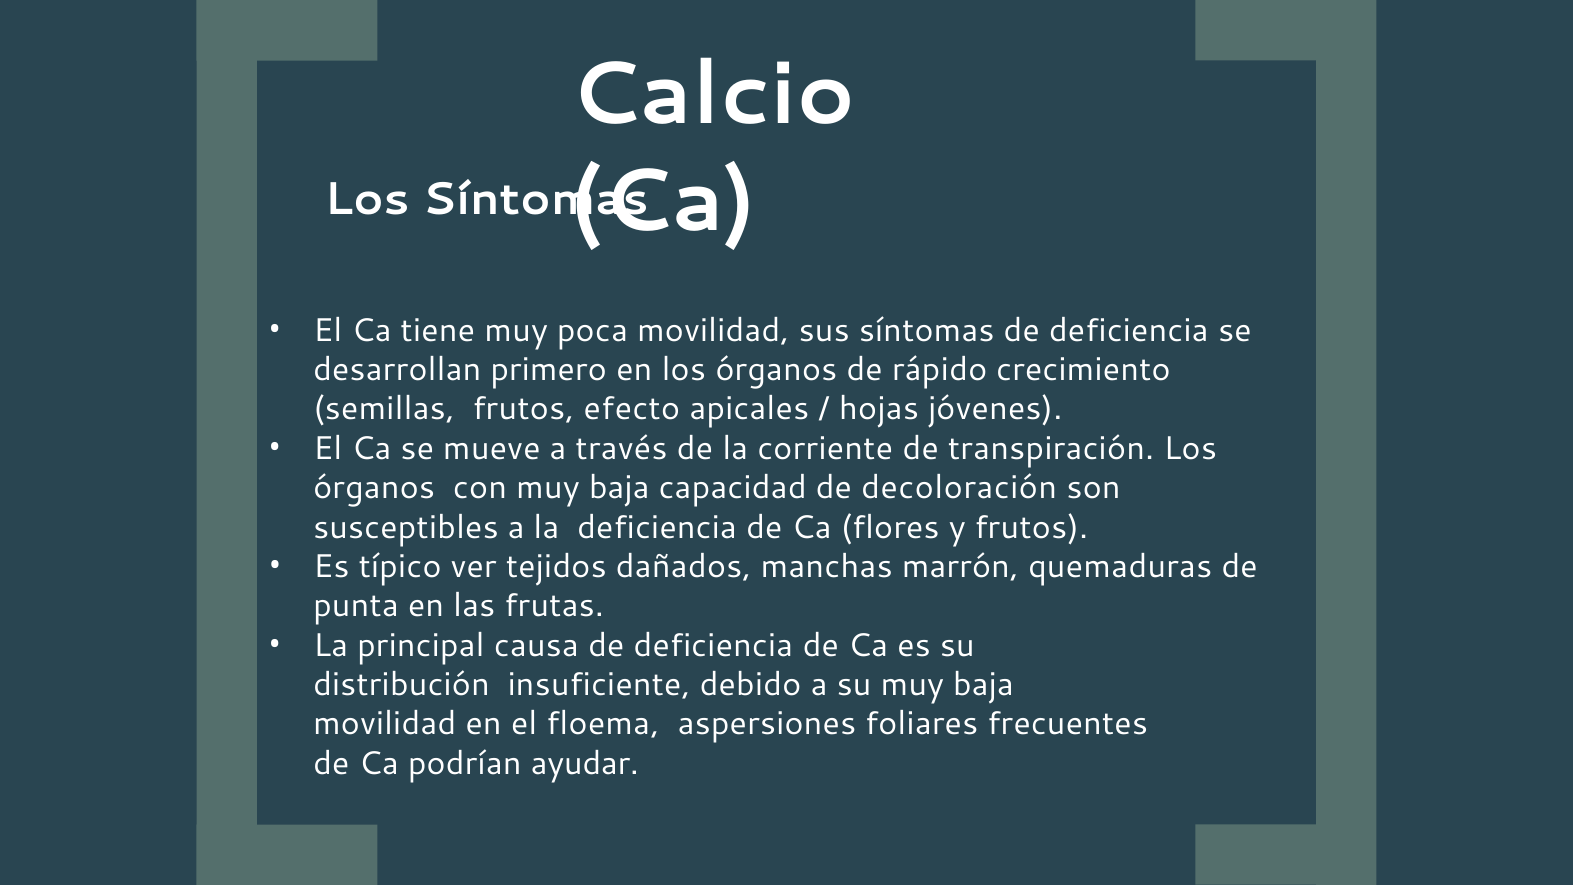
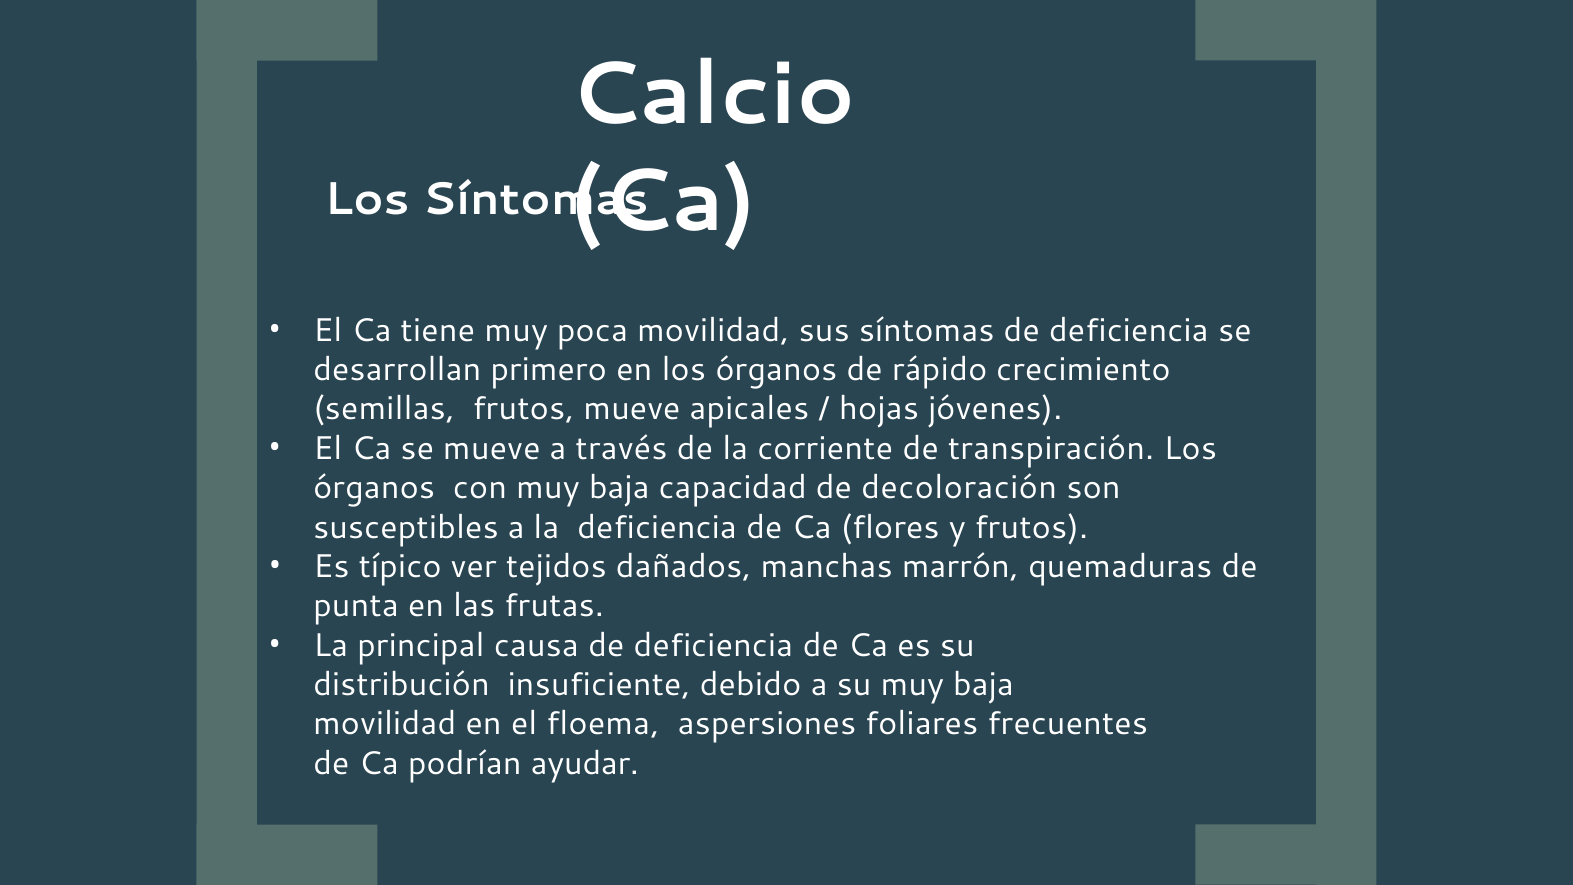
frutos efecto: efecto -> mueve (632, 409)
